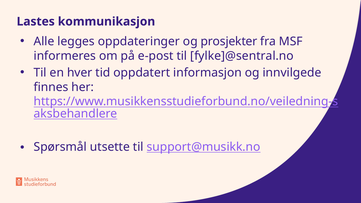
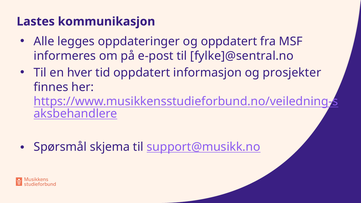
og prosjekter: prosjekter -> oppdatert (229, 41)
innvilgede: innvilgede -> prosjekter (292, 73)
utsette: utsette -> skjema (110, 147)
